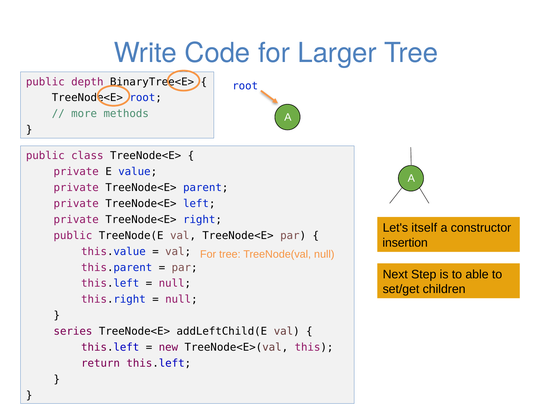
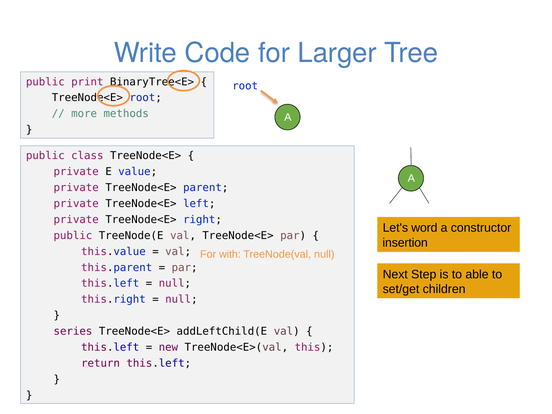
depth: depth -> print (87, 82)
itself: itself -> word (424, 228)
For tree: tree -> with (230, 254)
